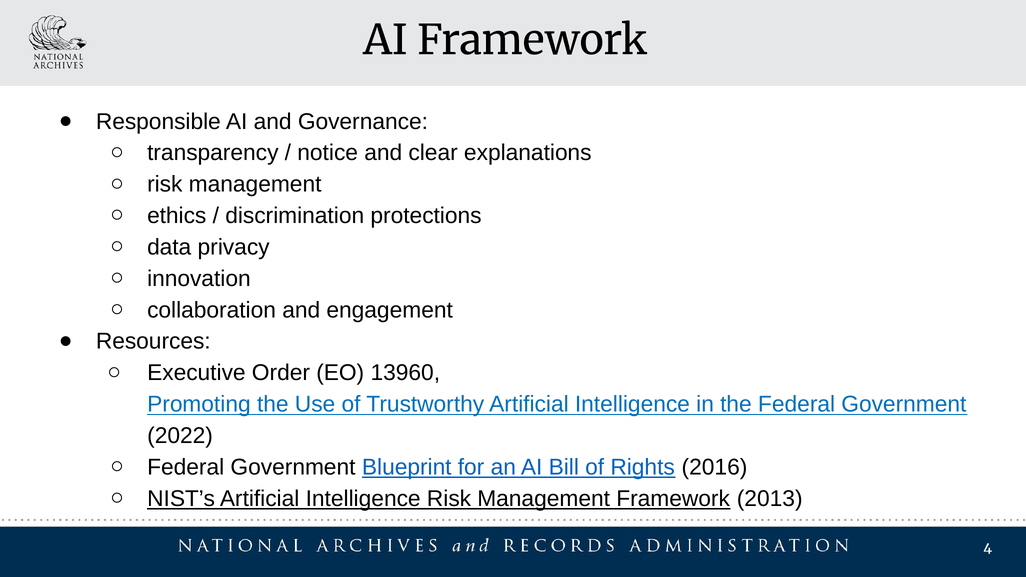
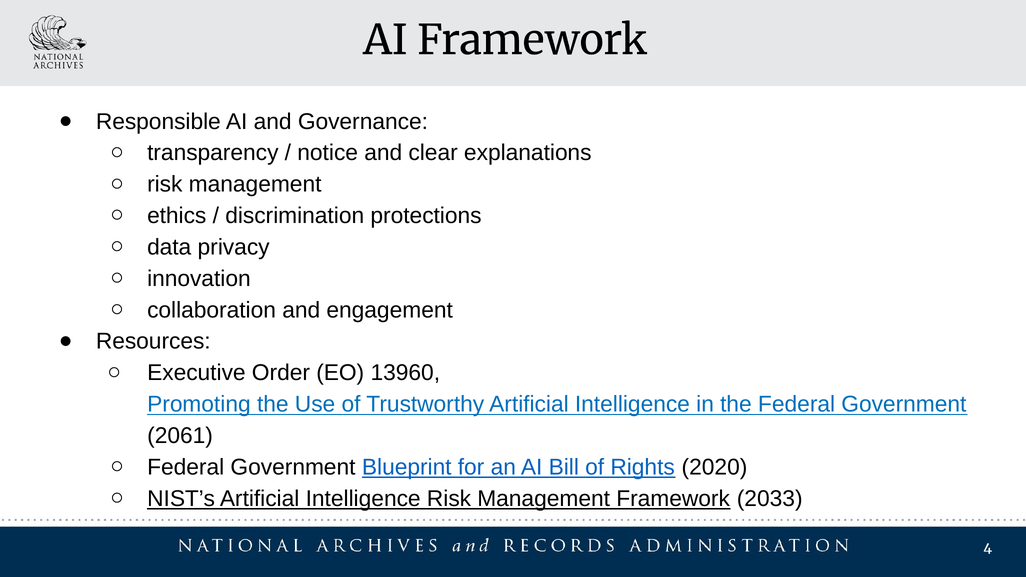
2022: 2022 -> 2061 (180, 436)
2016: 2016 -> 2020 (714, 467)
2013: 2013 -> 2033 (770, 499)
